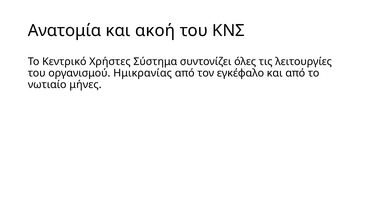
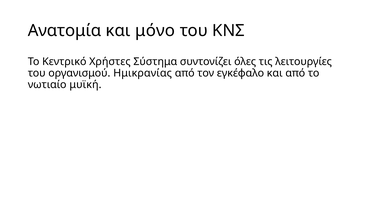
ακοή: ακοή -> μόνο (155, 31)
μήνες: μήνες -> μυϊκή (85, 85)
